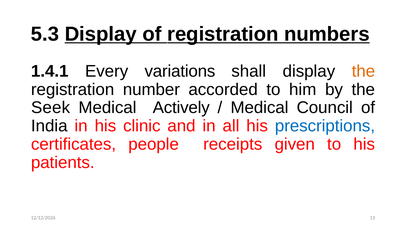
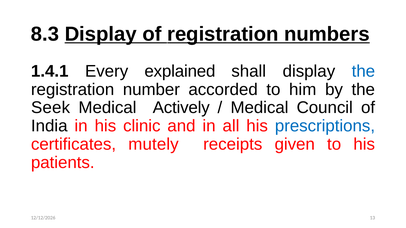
5.3: 5.3 -> 8.3 (45, 34)
variations: variations -> explained (180, 71)
the colour: orange -> blue (363, 71)
people: people -> mutely (154, 144)
